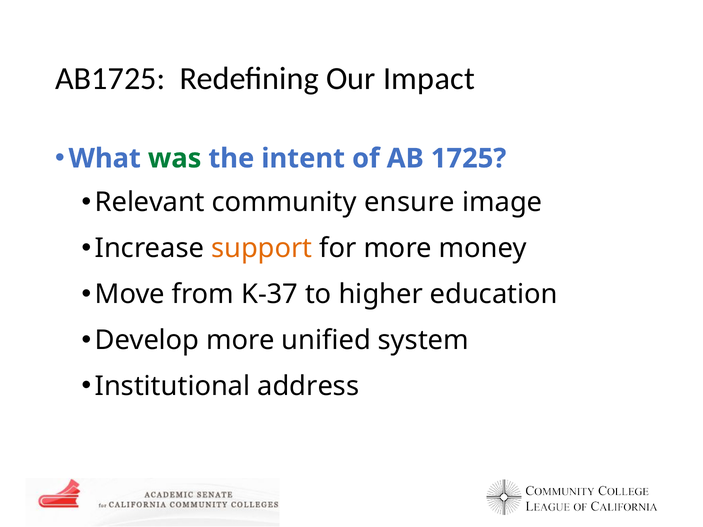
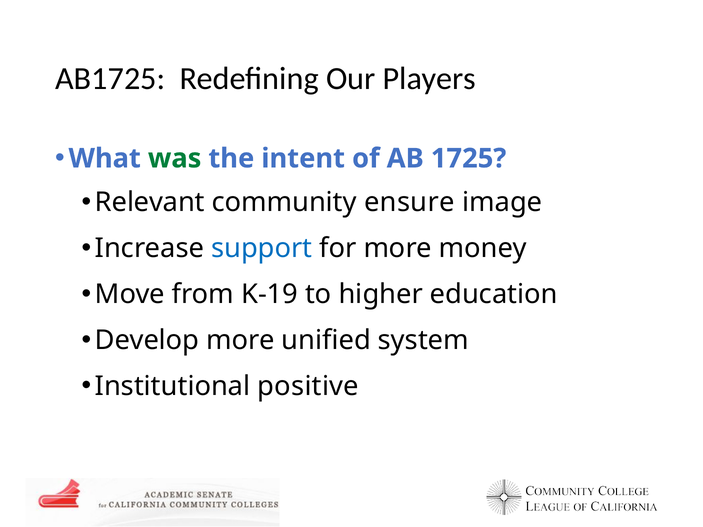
Impact: Impact -> Players (429, 79)
support colour: orange -> blue (262, 248)
K-37: K-37 -> K-19 (270, 294)
address: address -> positive (308, 386)
